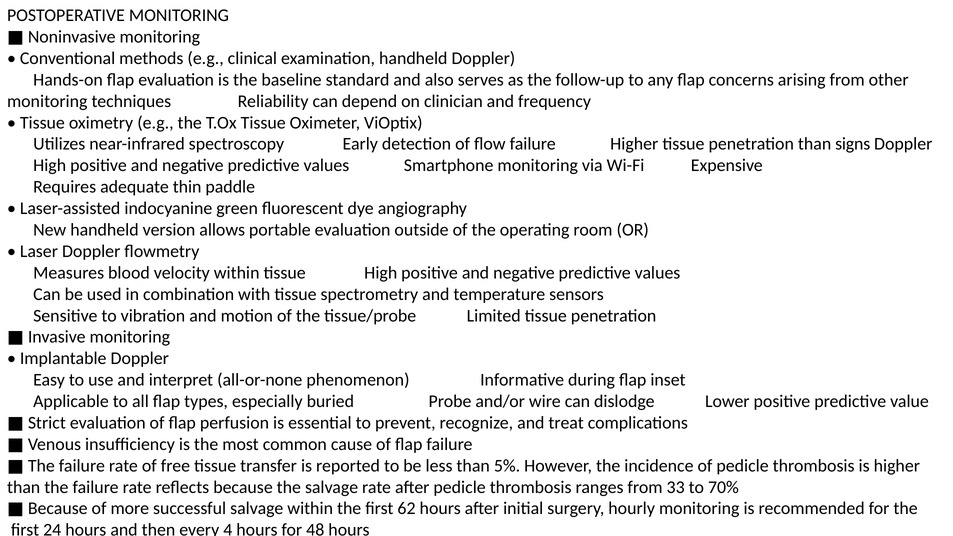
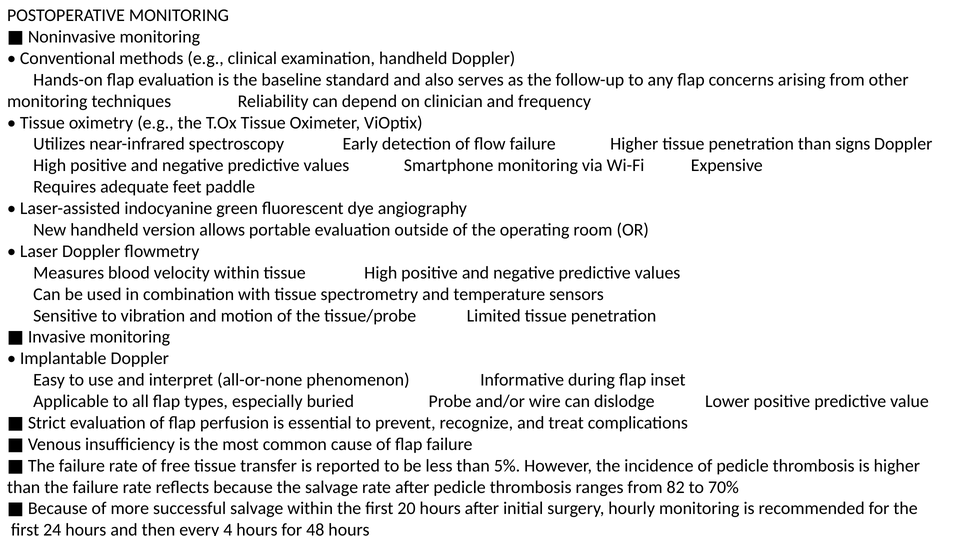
thin: thin -> feet (187, 187)
33: 33 -> 82 (676, 487)
62: 62 -> 20 (407, 509)
